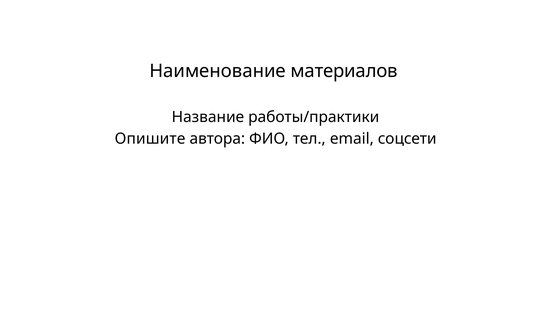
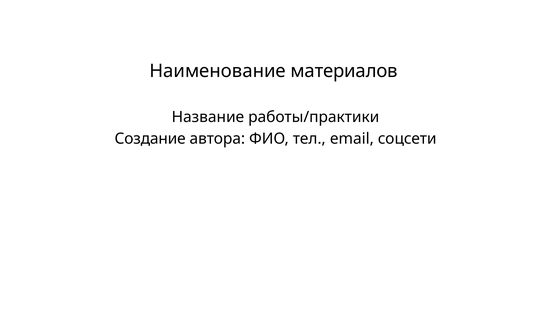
Опишите: Опишите -> Создание (150, 139)
